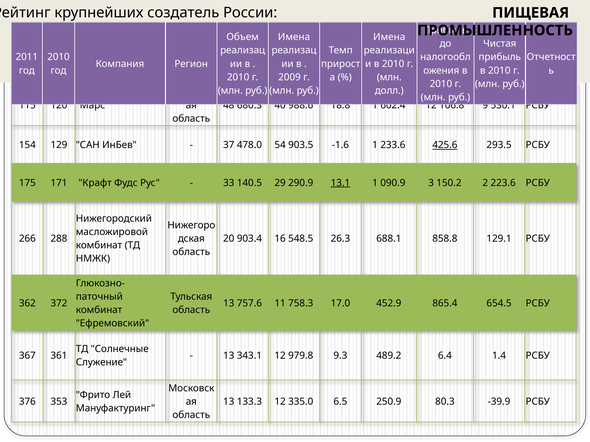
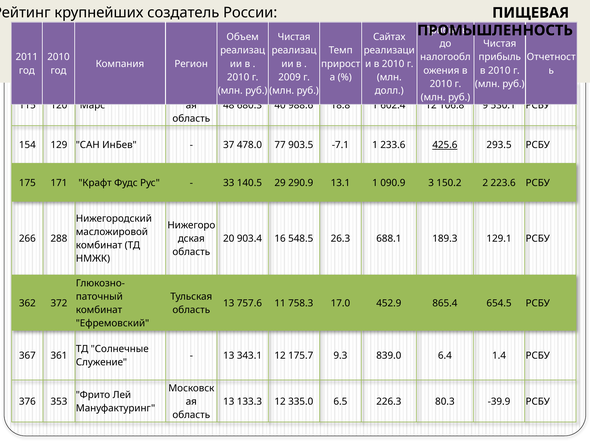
Имена: Имена -> Чистая (294, 37)
Имена: Имена -> Сайтах (389, 37)
54: 54 -> 77 (280, 145)
-1.6: -1.6 -> -7.1 (340, 145)
13.1 underline: present -> none (340, 183)
858.8: 858.8 -> 189.3 (445, 239)
979.8: 979.8 -> 175.7 (301, 356)
489.2: 489.2 -> 839.0 (389, 356)
250.9: 250.9 -> 226.3 (389, 402)
